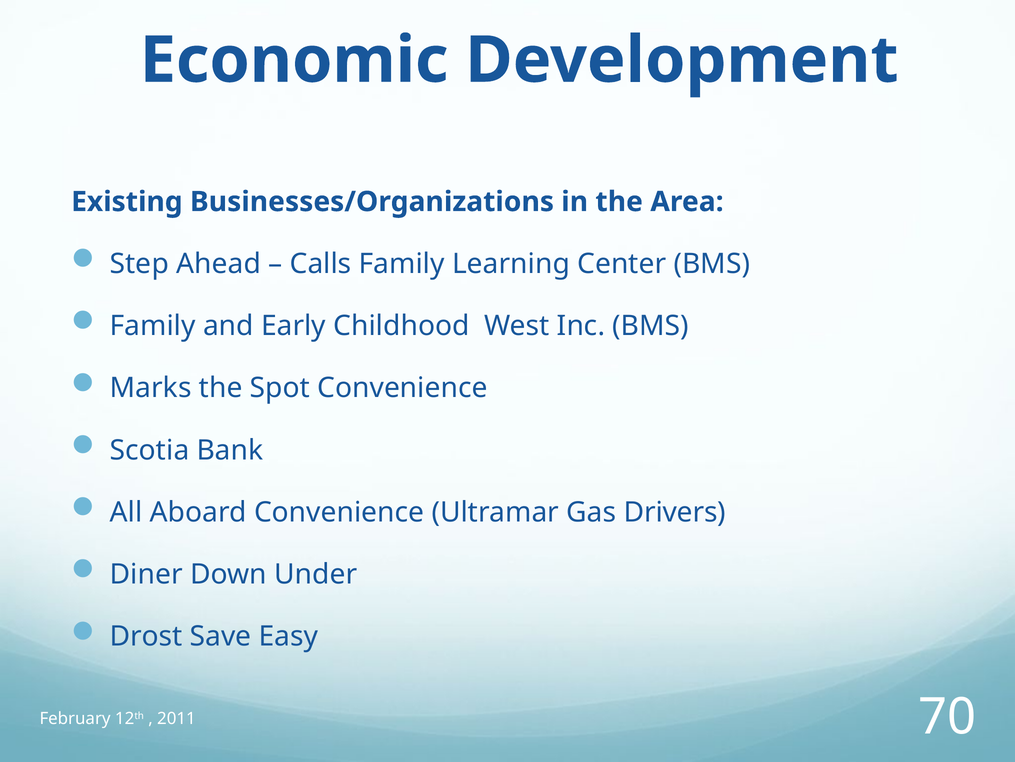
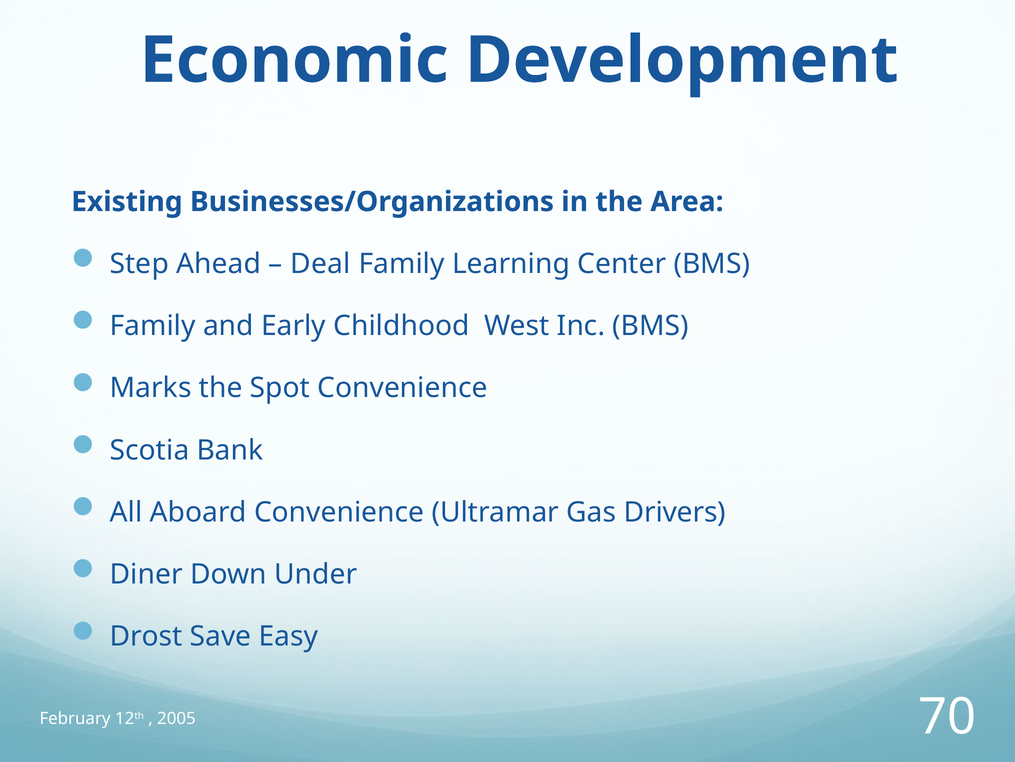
Calls: Calls -> Deal (320, 264)
2011: 2011 -> 2005 (176, 718)
